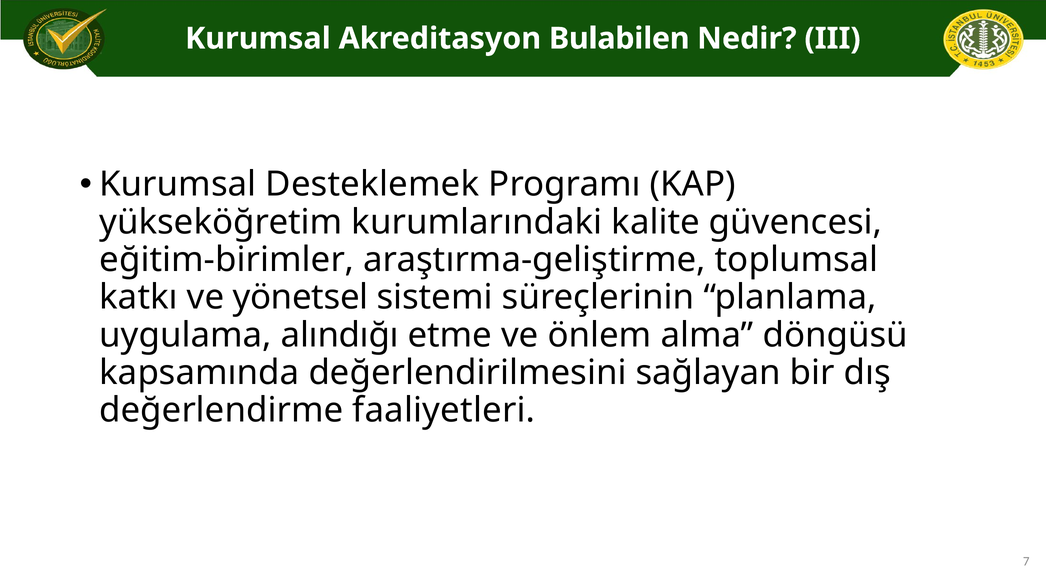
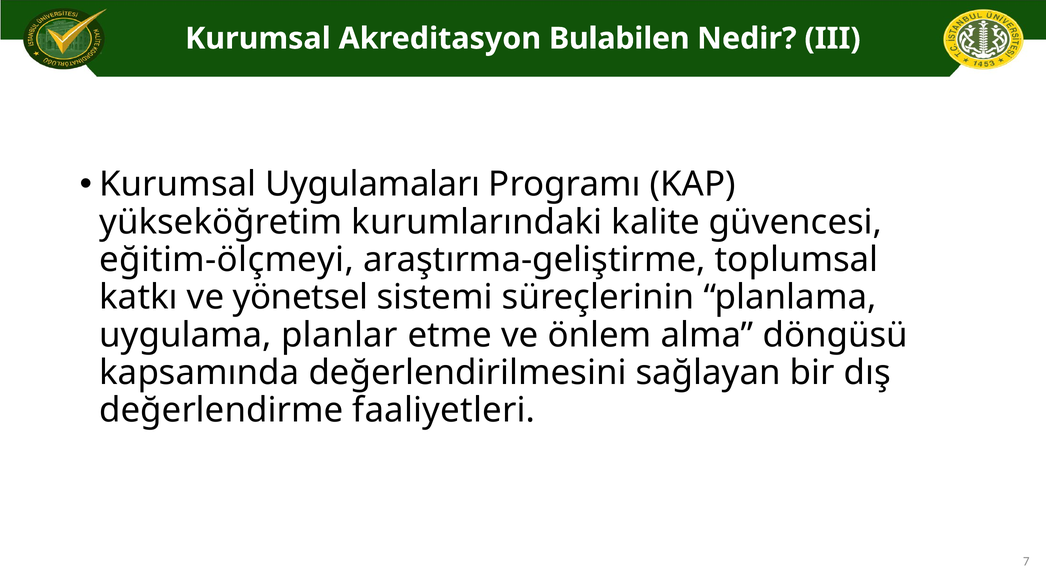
Desteklemek: Desteklemek -> Uygulamaları (373, 185)
eğitim-birimler: eğitim-birimler -> eğitim-ölçmeyi (227, 260)
alındığı: alındığı -> planlar (339, 335)
